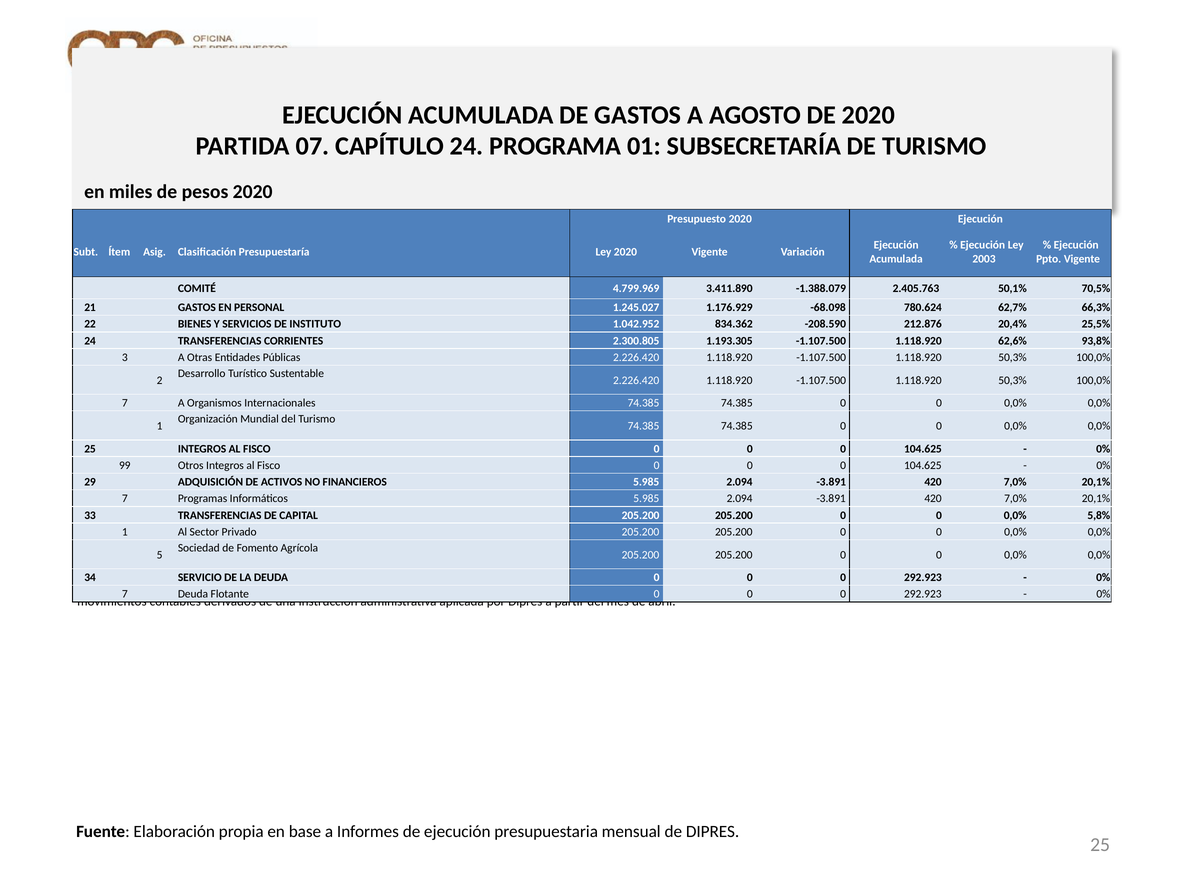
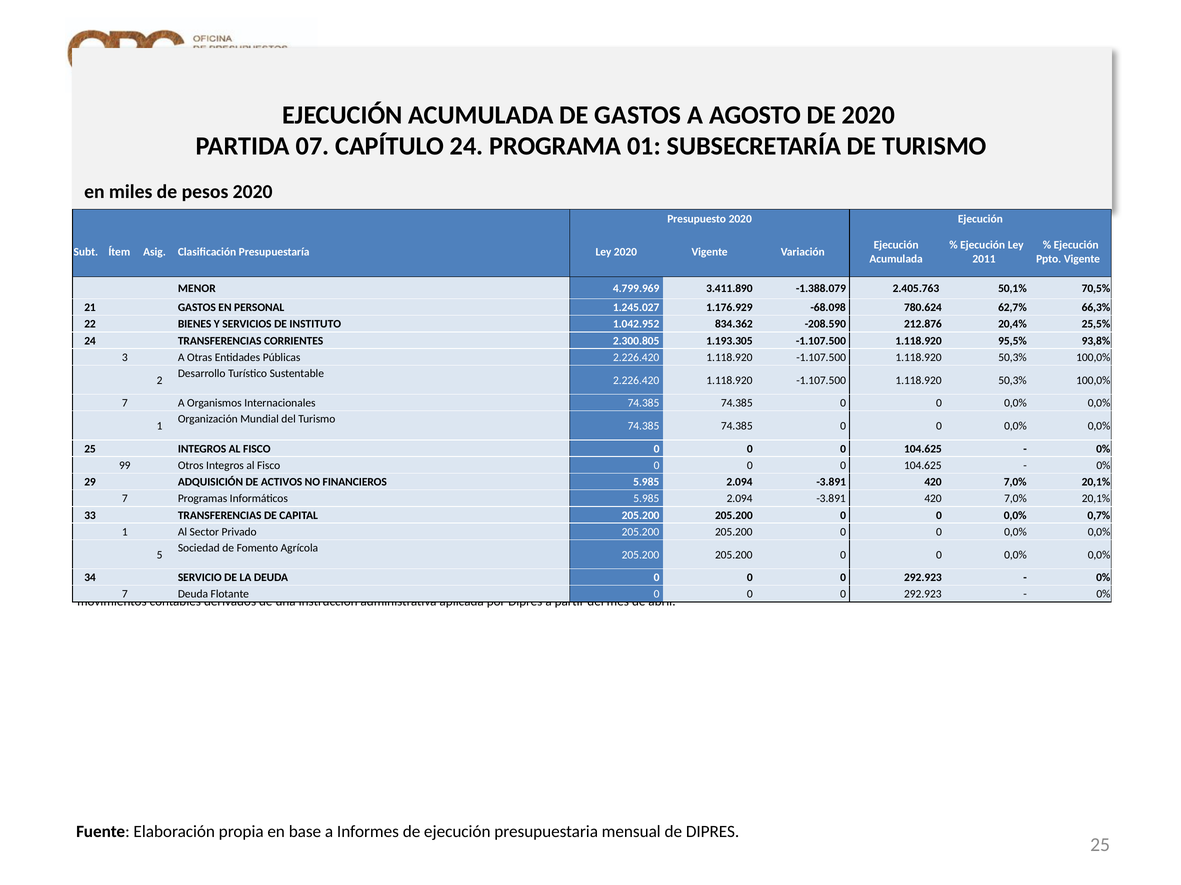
2003: 2003 -> 2011 (984, 259)
COMITÉ: COMITÉ -> MENOR (197, 289)
62,6%: 62,6% -> 95,5% (1012, 341)
5,8%: 5,8% -> 0,7% (1099, 516)
